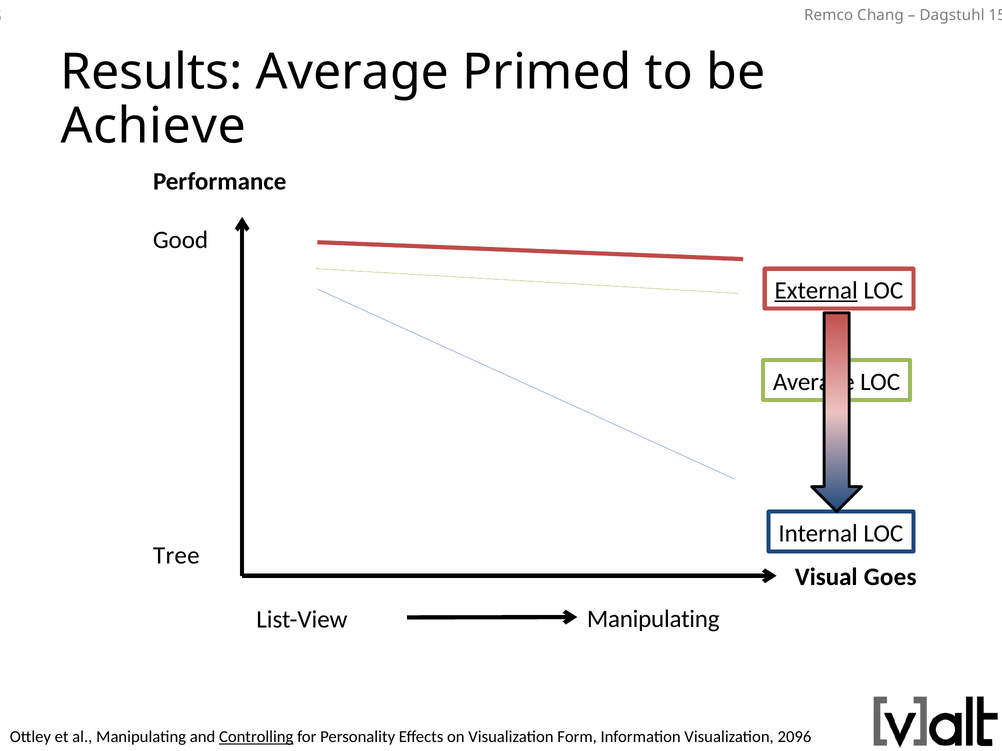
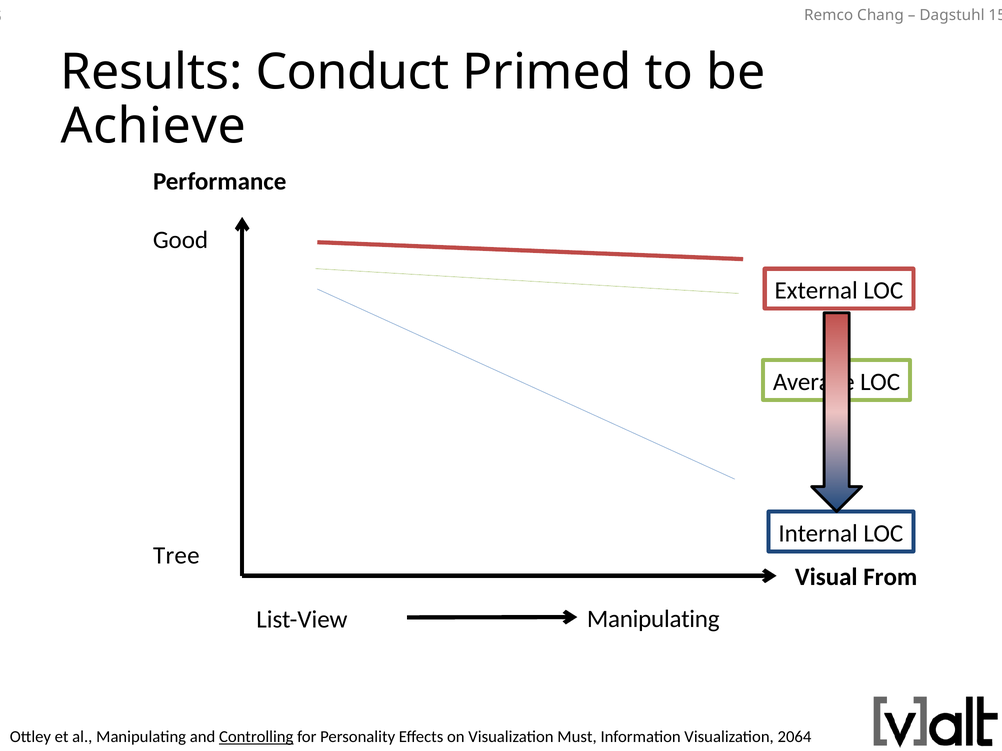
Results Average: Average -> Conduct (353, 72)
External underline: present -> none (816, 291)
Goes: Goes -> From (890, 578)
Form: Form -> Must (577, 737)
2096: 2096 -> 2064 (794, 737)
